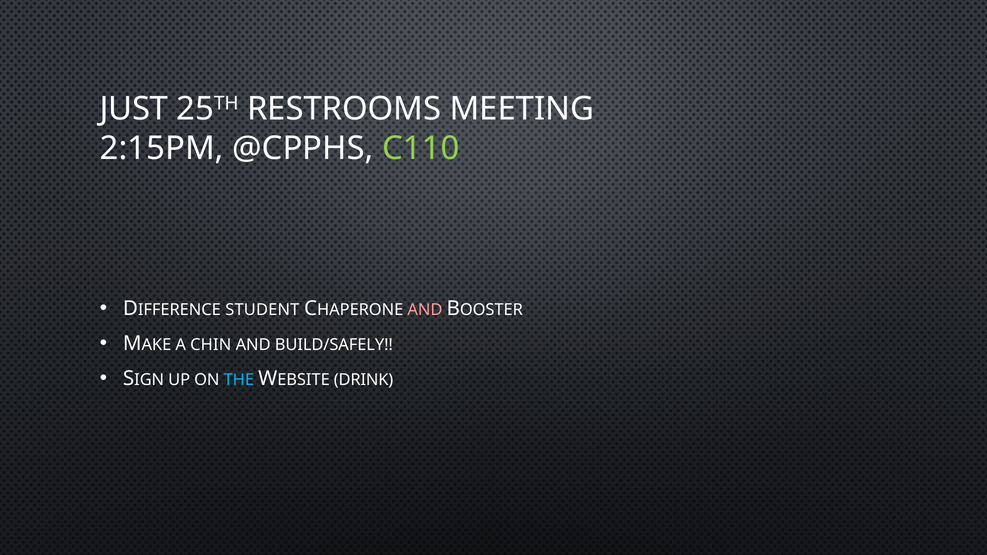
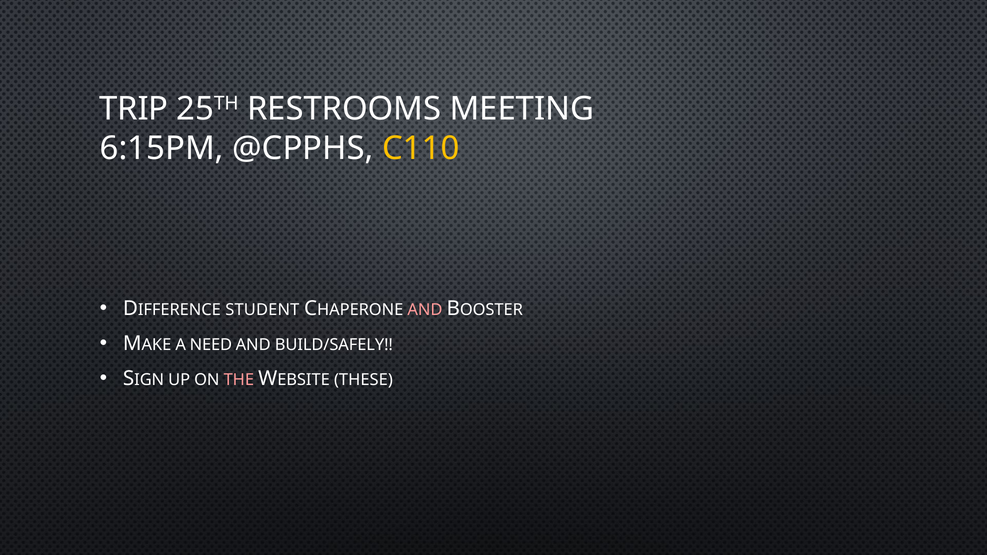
JUST: JUST -> TRIP (134, 109)
2:15PM: 2:15PM -> 6:15PM (162, 148)
C110 colour: light green -> yellow (421, 148)
CHIN: CHIN -> NEED (211, 345)
THE colour: light blue -> pink (239, 380)
DRINK: DRINK -> THESE (363, 380)
